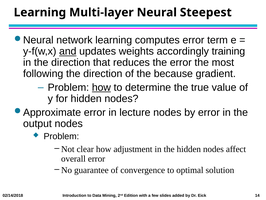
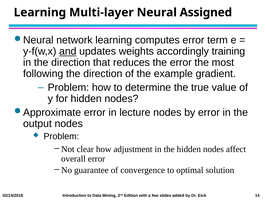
Steepest: Steepest -> Assigned (206, 12)
because: because -> example (173, 74)
how underline: present -> none (101, 87)
